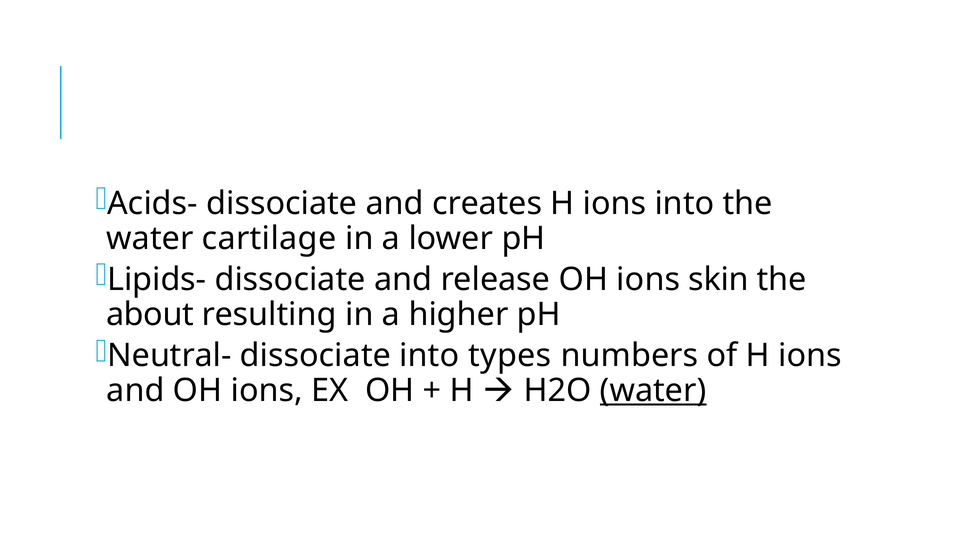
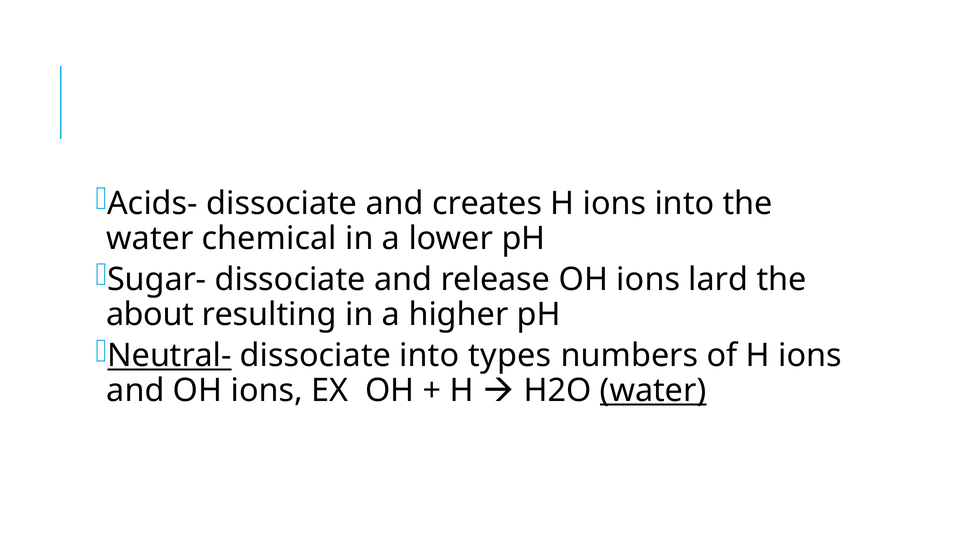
cartilage: cartilage -> chemical (269, 238)
Lipids-: Lipids- -> Sugar- (157, 279)
skin: skin -> lard (718, 279)
Neutral- underline: none -> present (169, 355)
